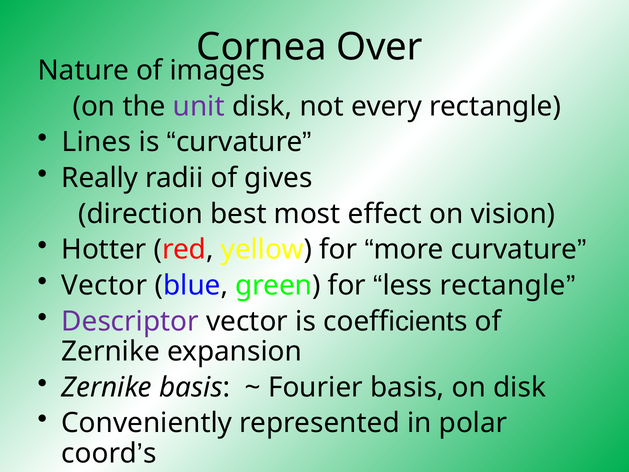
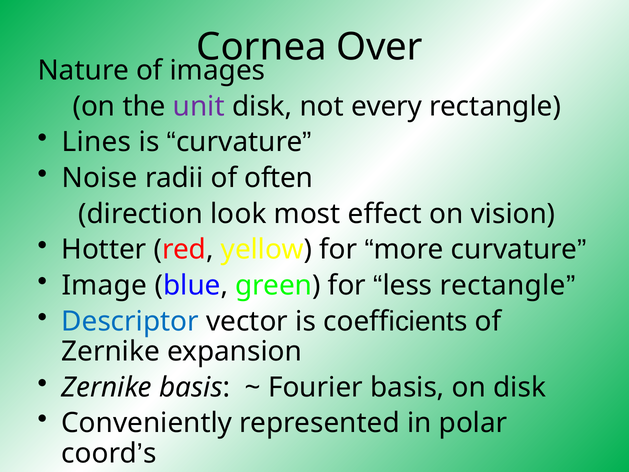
Really: Really -> Noise (99, 178)
gives: gives -> often (279, 178)
best: best -> look (238, 214)
Vector: Vector -> Image (104, 285)
Descriptor colour: purple -> blue (130, 321)
